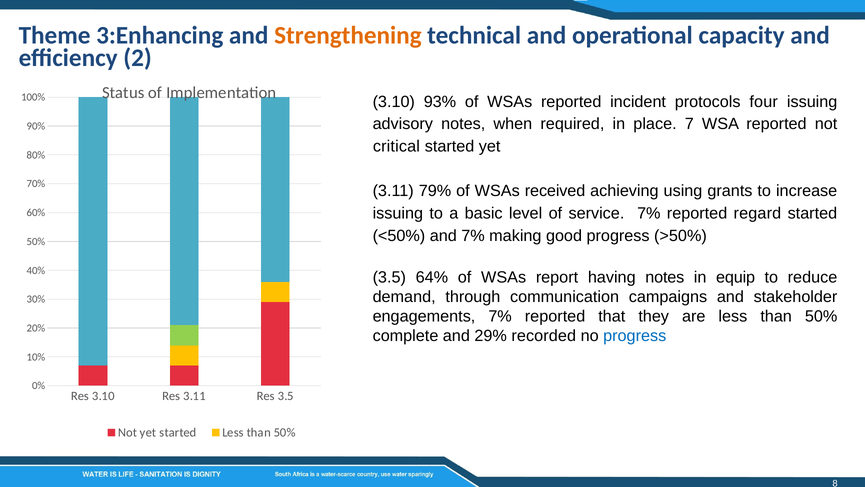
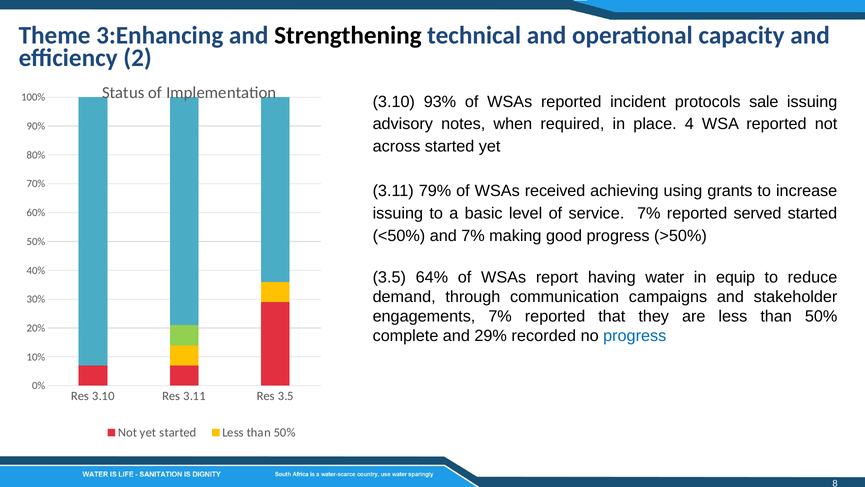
Strengthening colour: orange -> black (348, 36)
four: four -> sale (764, 102)
7: 7 -> 4 (689, 124)
critical: critical -> across (397, 146)
regard: regard -> served (758, 213)
having notes: notes -> water (665, 277)
